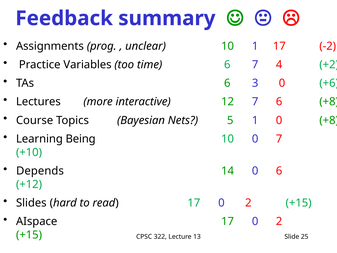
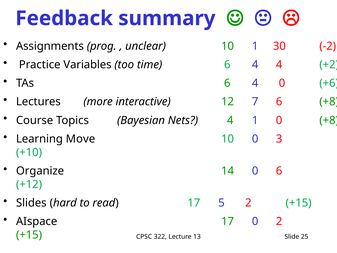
1 17: 17 -> 30 (279, 46)
7: 7 -> 4 (255, 65)
TAs 6 3: 3 -> 4 (255, 83)
Nets 5: 5 -> 4 (230, 120)
Being: Being -> Move (80, 139)
0 7: 7 -> 3 (279, 139)
Depends: Depends -> Organize (40, 171)
read 17 0: 0 -> 5 (221, 203)
